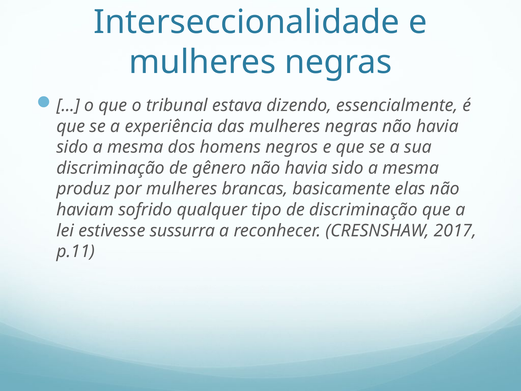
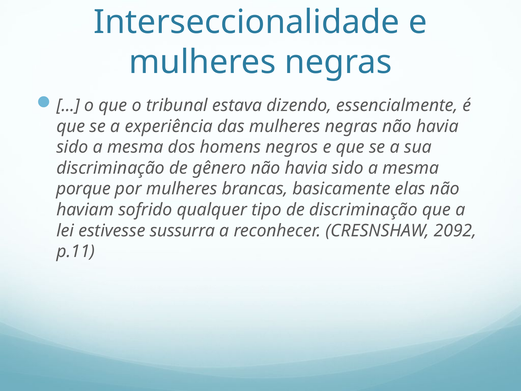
produz: produz -> porque (84, 189)
2017: 2017 -> 2092 (455, 230)
